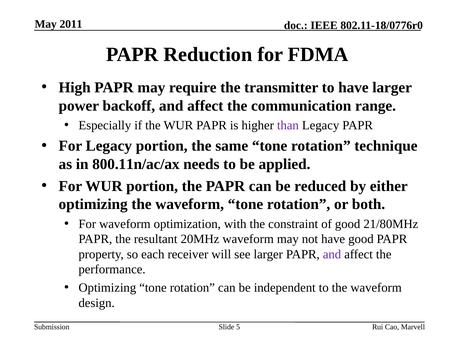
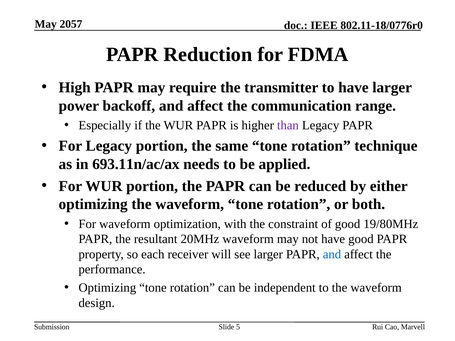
2011: 2011 -> 2057 (71, 24)
800.11n/ac/ax: 800.11n/ac/ax -> 693.11n/ac/ax (136, 164)
21/80MHz: 21/80MHz -> 19/80MHz (391, 224)
and colour: purple -> blue (332, 254)
